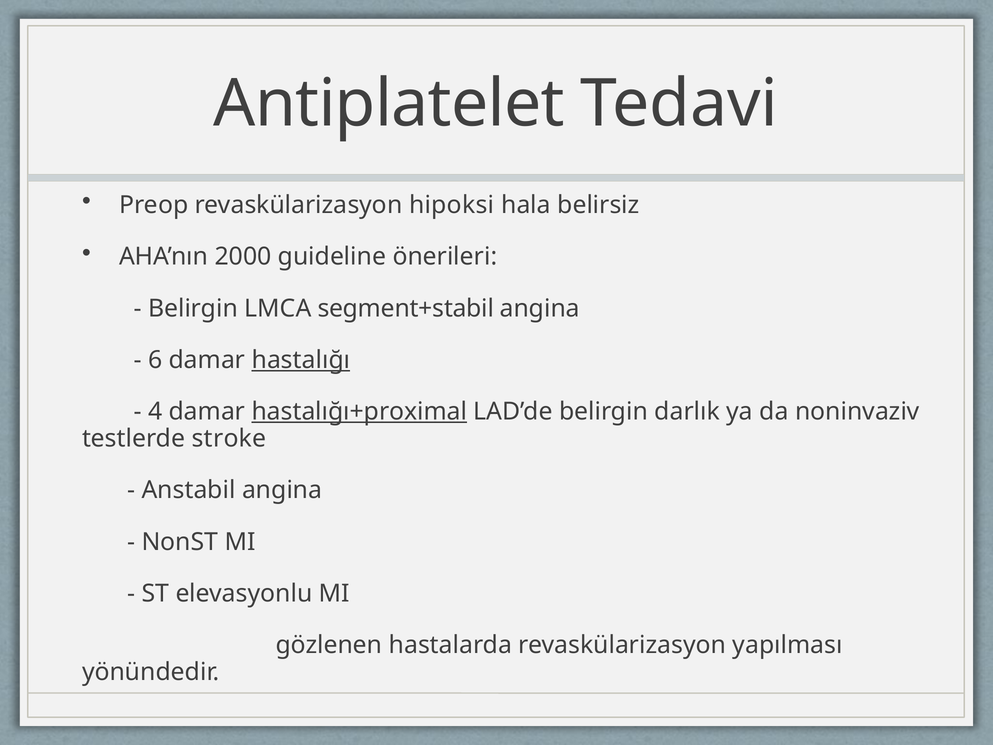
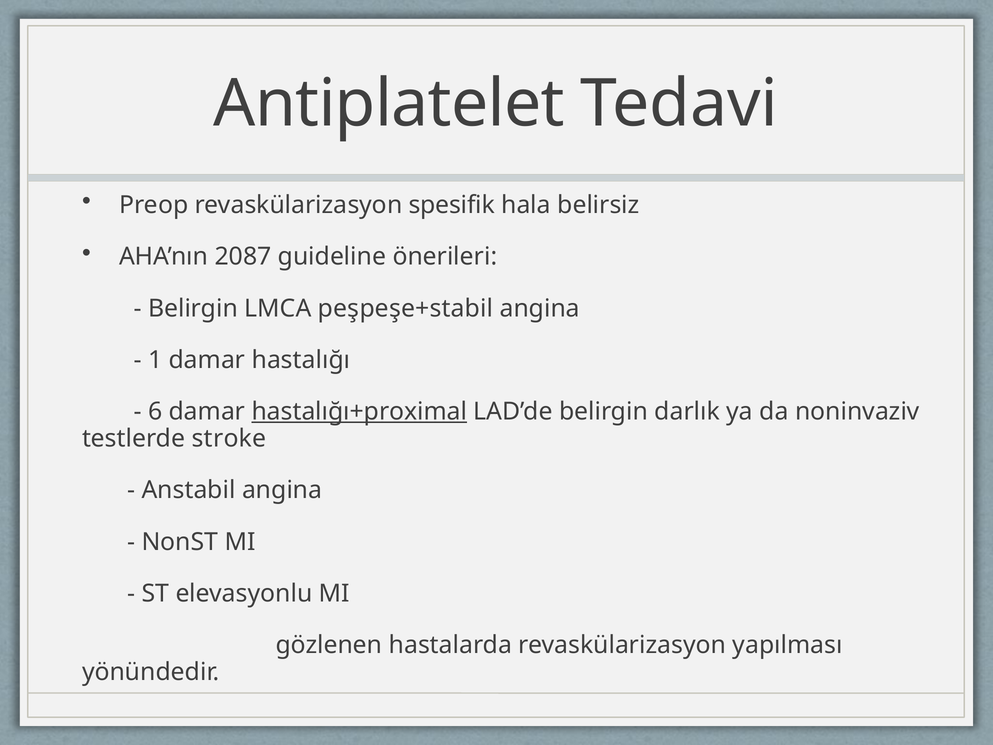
hipoksi: hipoksi -> spesifik (452, 205)
2000: 2000 -> 2087 (243, 257)
segment+stabil: segment+stabil -> peşpeşe+stabil (406, 308)
6: 6 -> 1 (155, 360)
hastalığı underline: present -> none (301, 360)
4: 4 -> 6 (155, 412)
